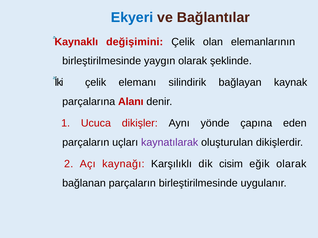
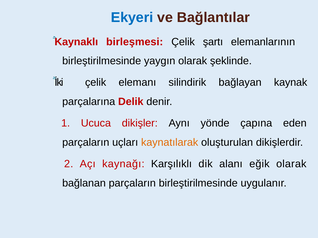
değişimini: değişimini -> birleşmesi (135, 42)
olan: olan -> şartı (213, 42)
Alanı: Alanı -> Delik (131, 102)
kaynatılarak colour: purple -> orange (170, 143)
cisim: cisim -> alanı (231, 164)
